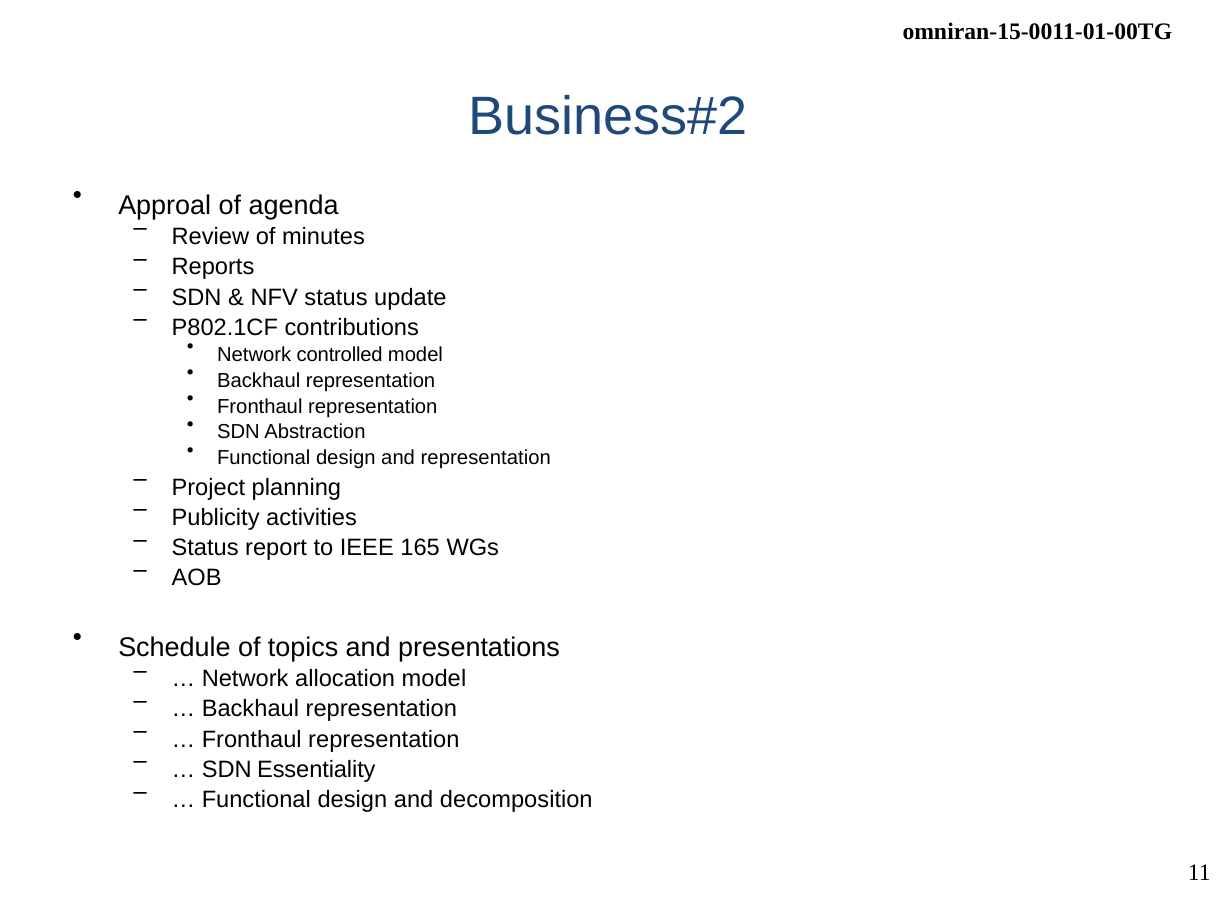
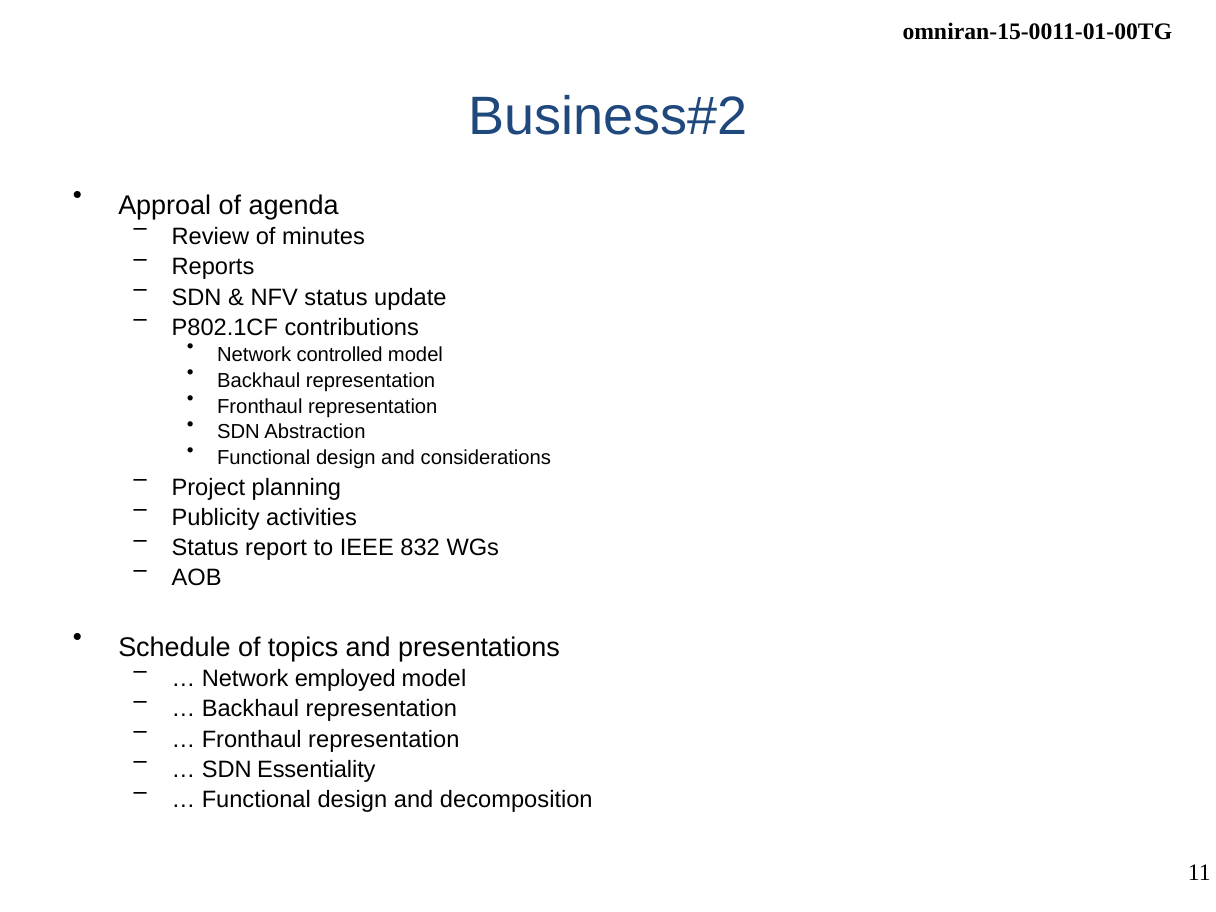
and representation: representation -> considerations (486, 458)
165: 165 -> 832 (420, 548)
allocation: allocation -> employed (345, 679)
